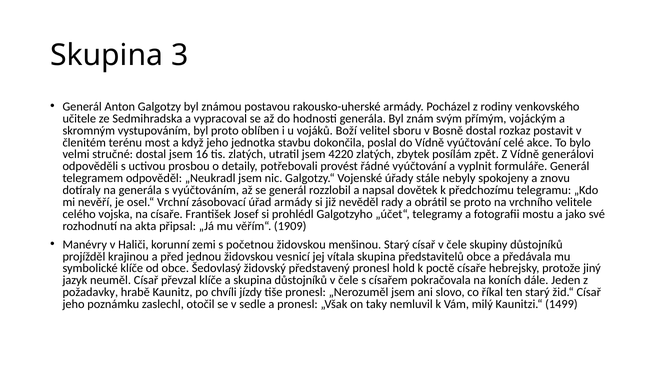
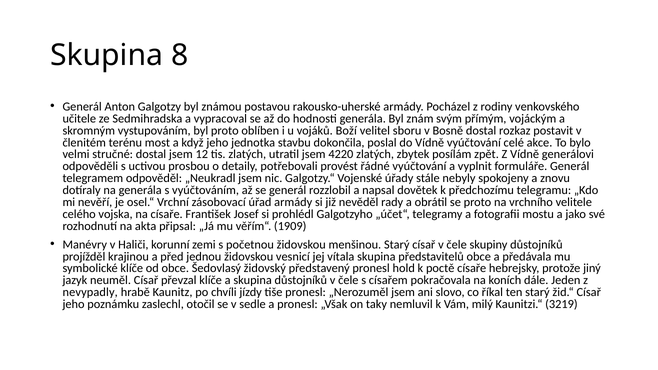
3: 3 -> 8 (180, 55)
16: 16 -> 12 (202, 154)
požadavky: požadavky -> nevypadly (90, 292)
1499: 1499 -> 3219 (561, 304)
